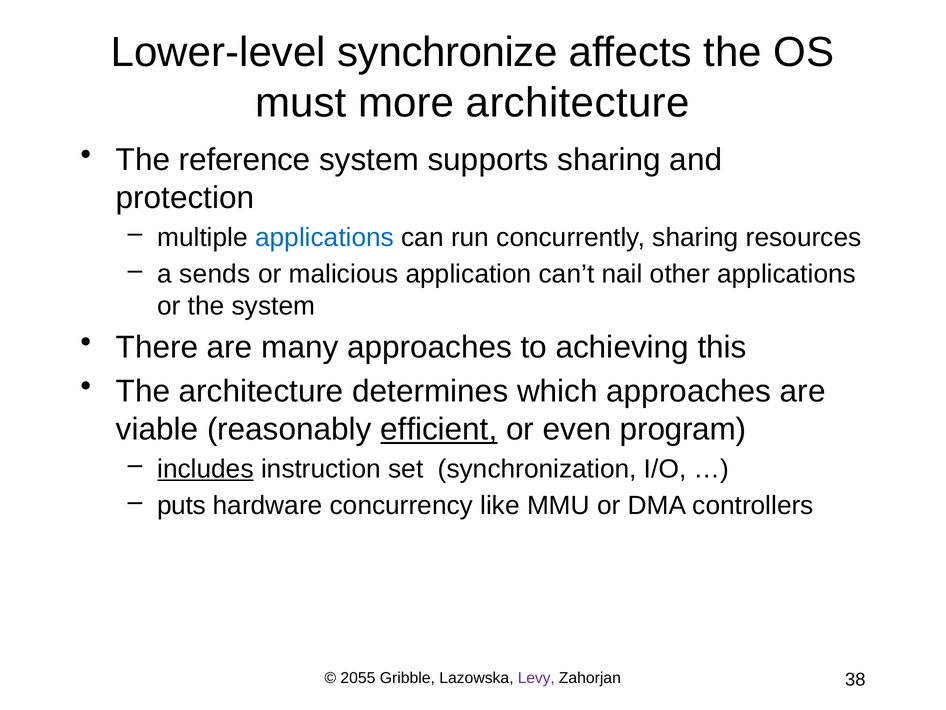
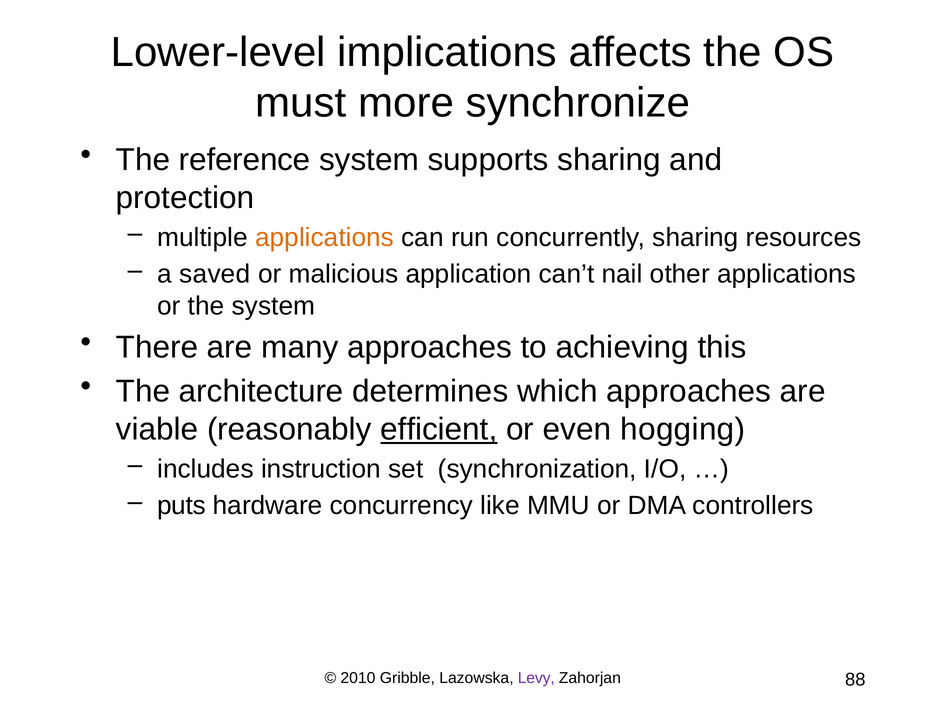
synchronize: synchronize -> implications (447, 53)
more architecture: architecture -> synchronize (578, 103)
applications colour: blue -> orange (325, 237)
sends: sends -> saved (215, 274)
program: program -> hogging (683, 429)
includes underline: present -> none (206, 469)
2055: 2055 -> 2010 (358, 677)
38: 38 -> 88 (855, 679)
